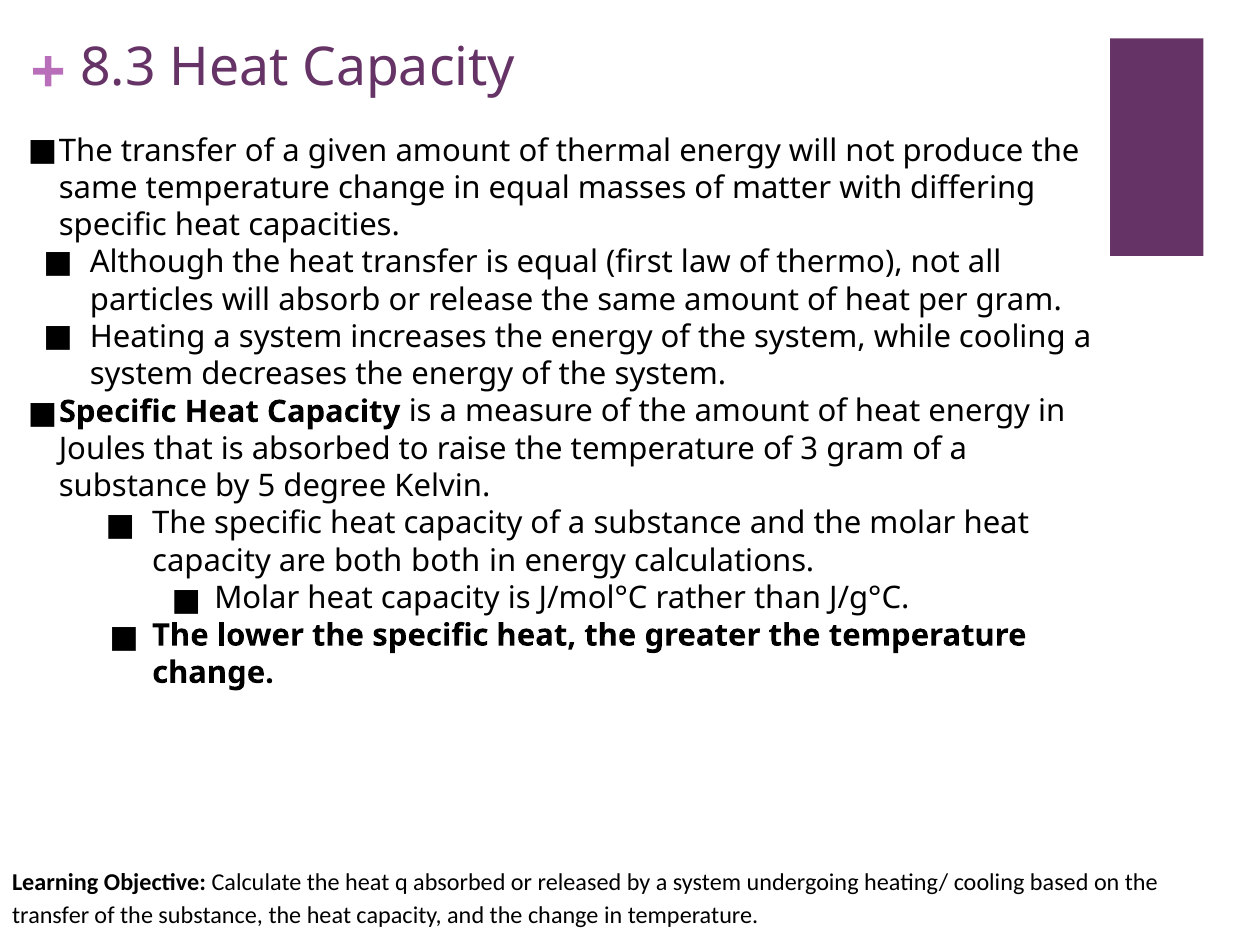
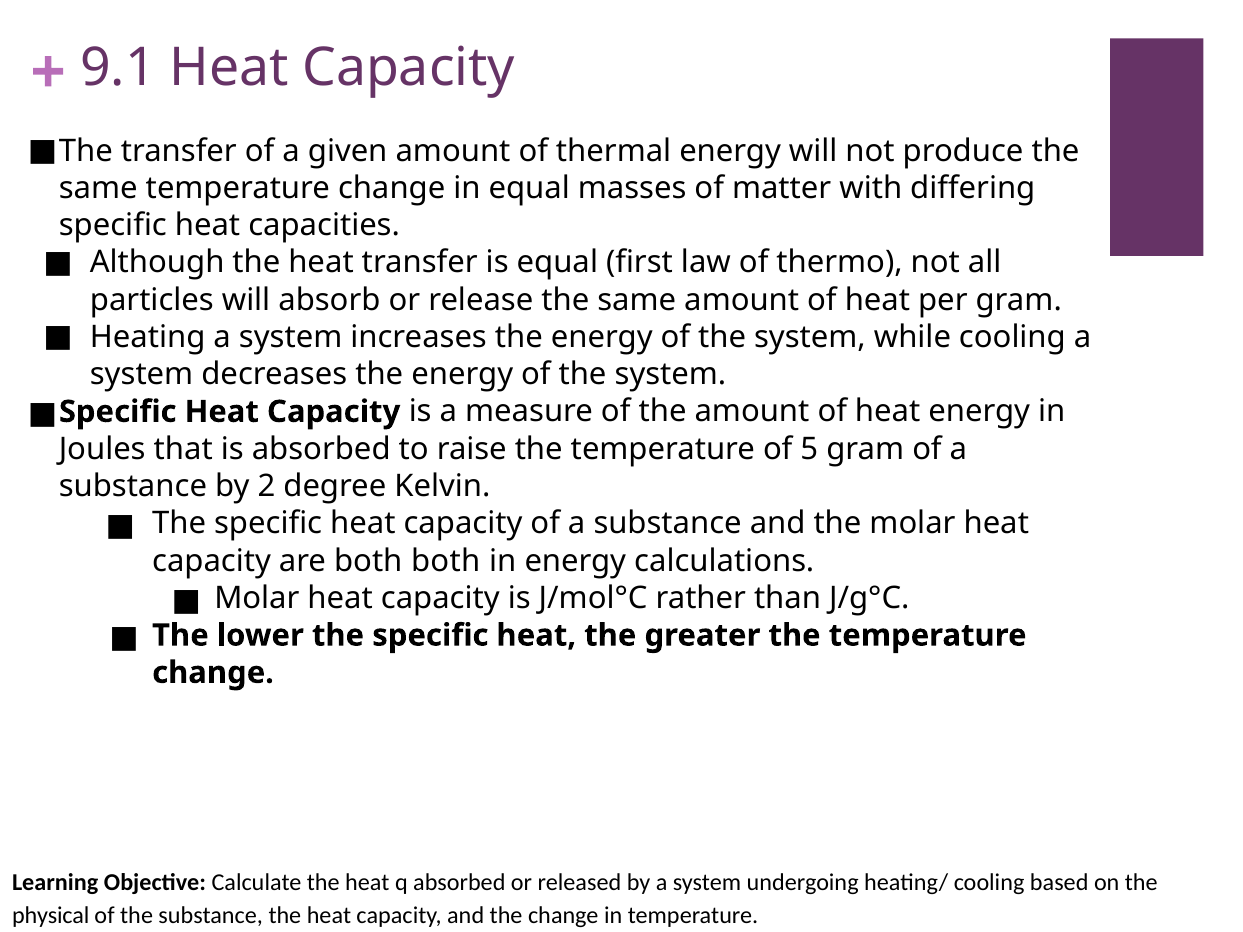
8.3: 8.3 -> 9.1 (118, 68)
3: 3 -> 5 (809, 449)
5: 5 -> 2 (267, 486)
transfer: transfer -> physical (51, 916)
